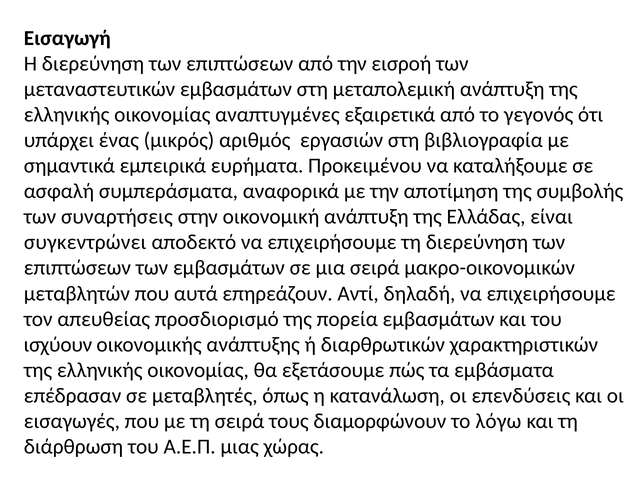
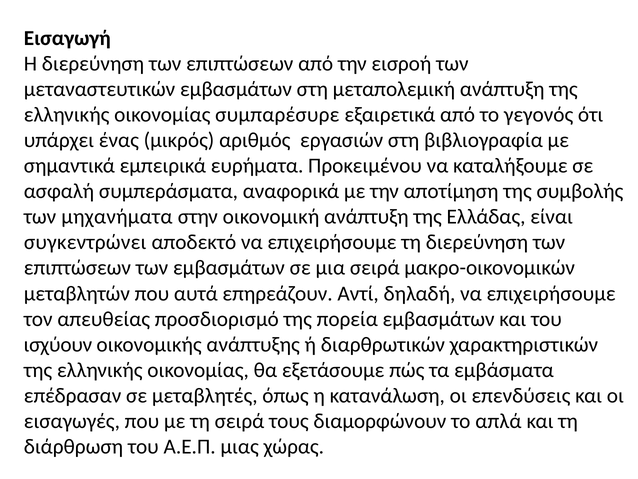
αναπτυγμένες: αναπτυγμένες -> συμπαρέσυρε (277, 115)
συναρτήσεις: συναρτήσεις -> μηχανήματα (117, 217)
λόγω: λόγω -> απλά (498, 421)
